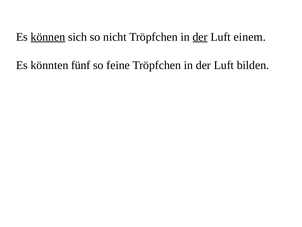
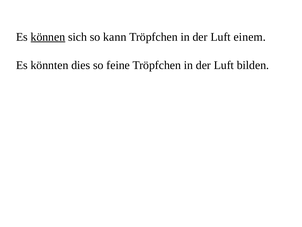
nicht: nicht -> kann (115, 37)
der underline: present -> none (200, 37)
fünf: fünf -> dies (81, 65)
